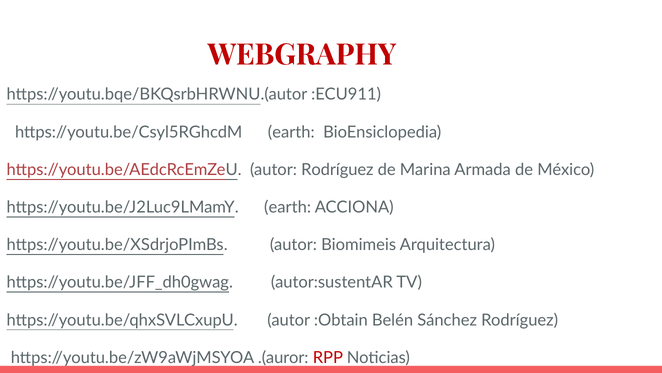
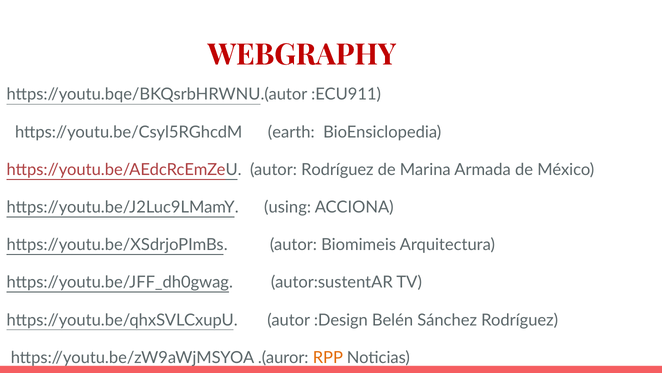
https://youtu.be/J2Luc9LMamY earth: earth -> using (288, 207)
:Obtain: :Obtain -> :Design (341, 320)
RPP colour: red -> orange (328, 357)
